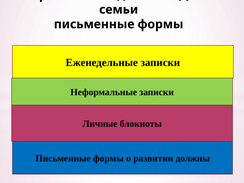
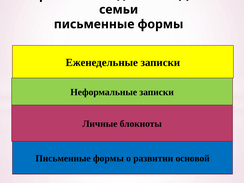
должны: должны -> основой (193, 158)
